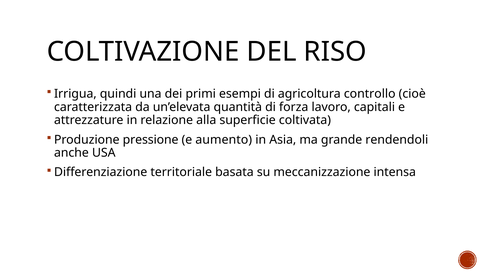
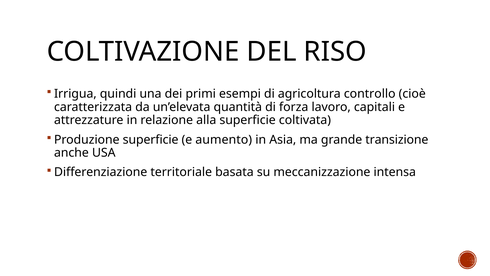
Produzione pressione: pressione -> superficie (151, 139)
rendendoli: rendendoli -> transizione (397, 139)
